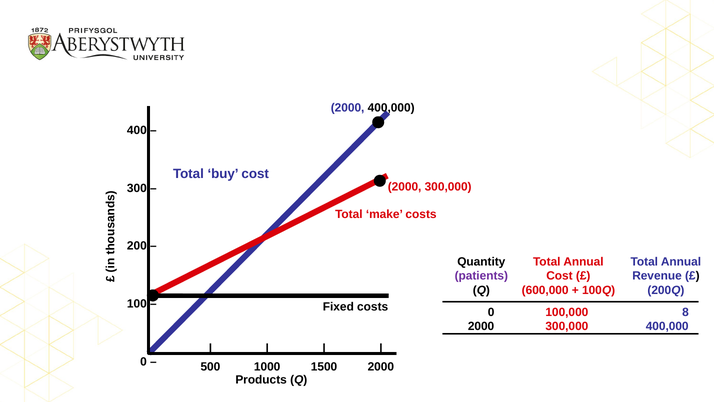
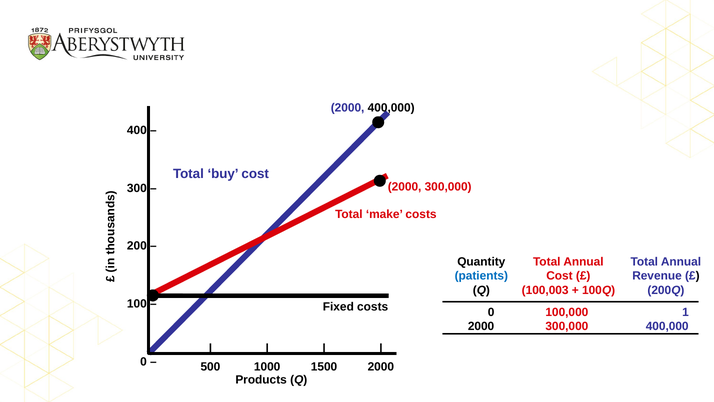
patients colour: purple -> blue (481, 276)
600,000: 600,000 -> 100,003 (545, 290)
8: 8 -> 1 (685, 312)
